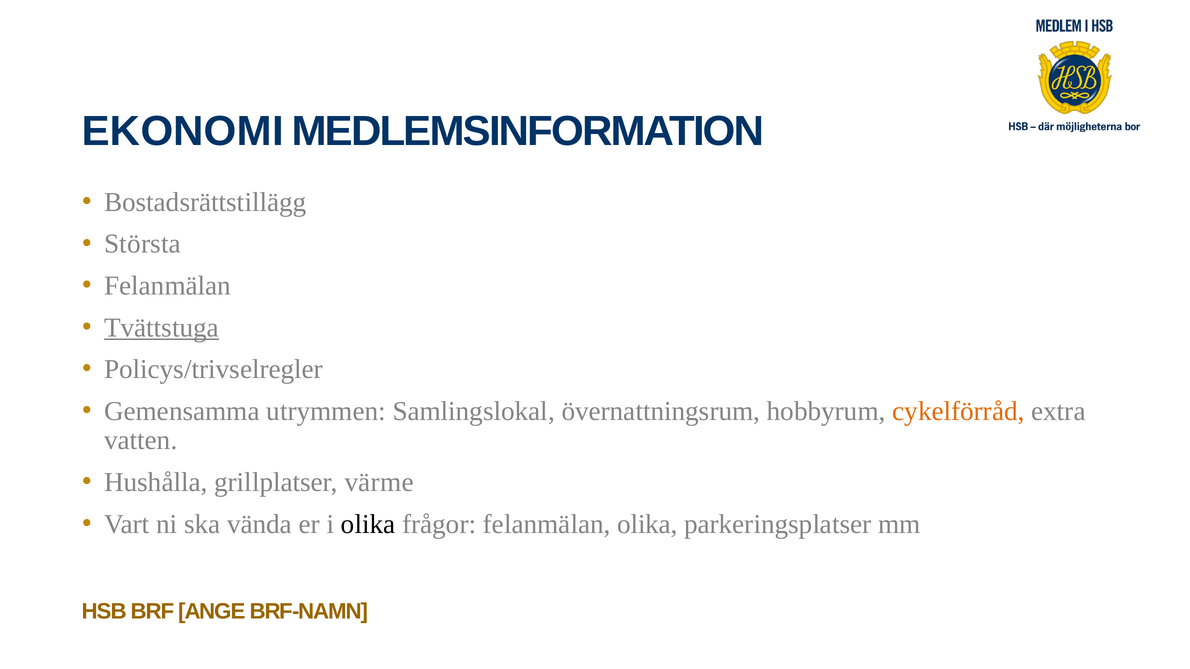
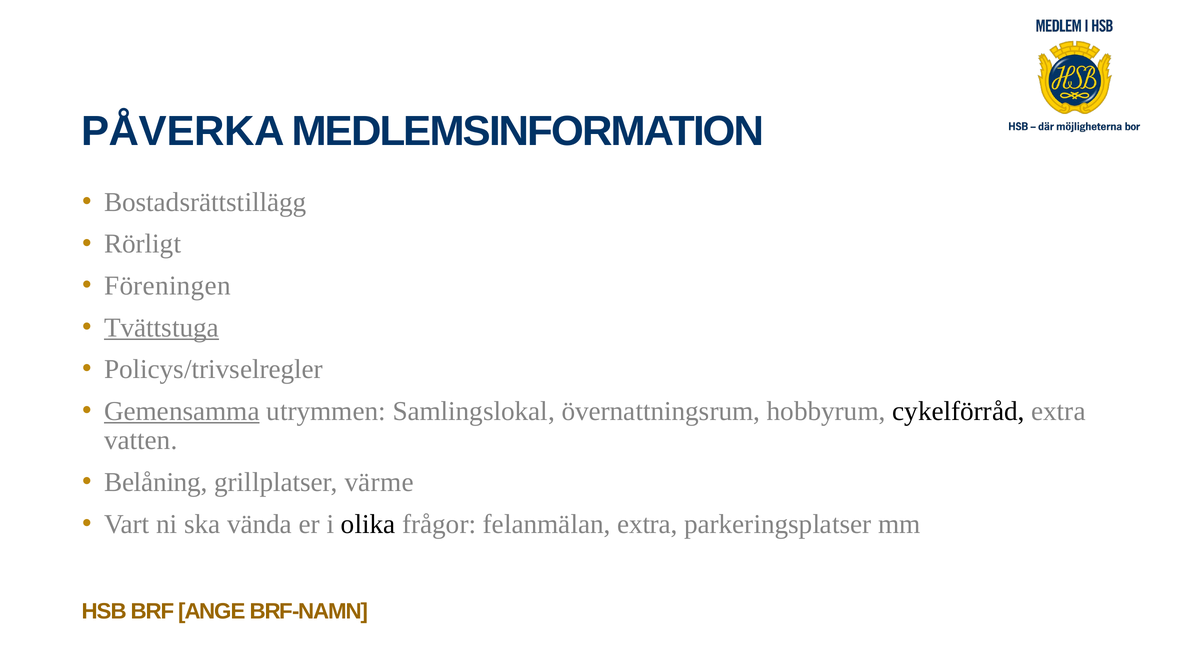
EKONOMI: EKONOMI -> PÅVERKA (183, 132)
Största: Största -> Rörligt (143, 244)
Felanmälan: Felanmälan -> Föreningen (167, 286)
Gemensamma underline: none -> present (182, 411)
cykelförråd colour: orange -> black (958, 411)
Hushålla: Hushålla -> Belåning (156, 483)
felanmälan olika: olika -> extra (647, 524)
